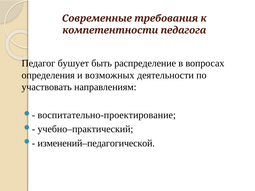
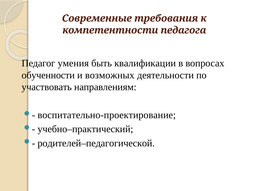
бушует: бушует -> умения (73, 63)
распределение: распределение -> квалификации (145, 63)
определения: определения -> обученности (48, 75)
изменений–педагогической: изменений–педагогической -> родителей–педагогической (96, 143)
